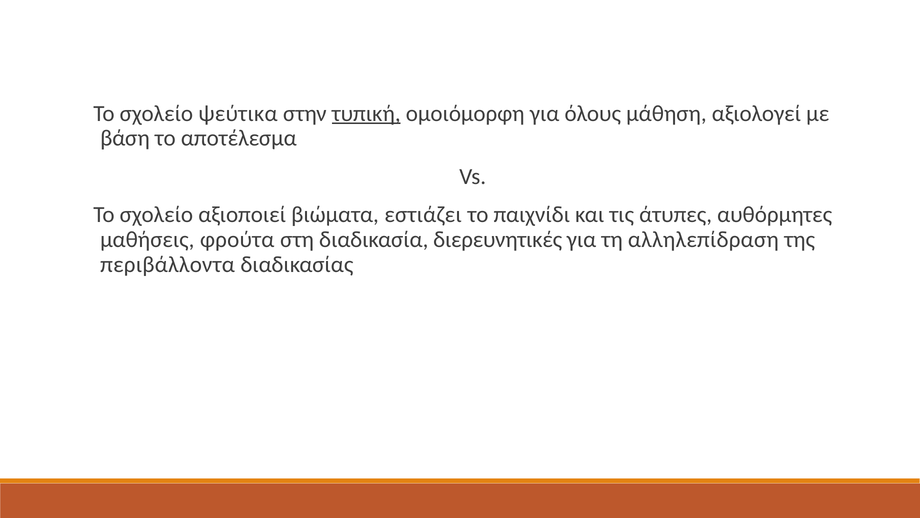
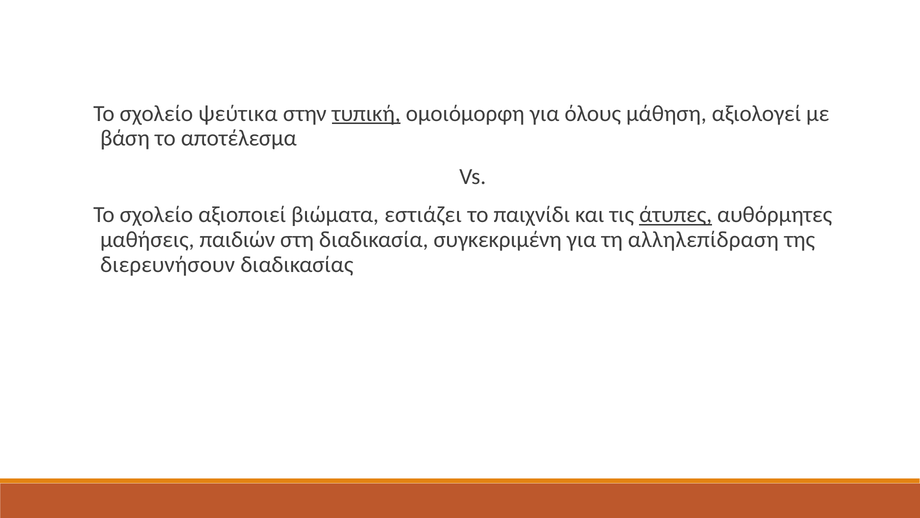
άτυπες underline: none -> present (676, 215)
φρούτα: φρούτα -> παιδιών (237, 239)
διερευνητικές: διερευνητικές -> συγκεκριμένη (498, 239)
περιβάλλοντα: περιβάλλοντα -> διερευνήσουν (168, 264)
